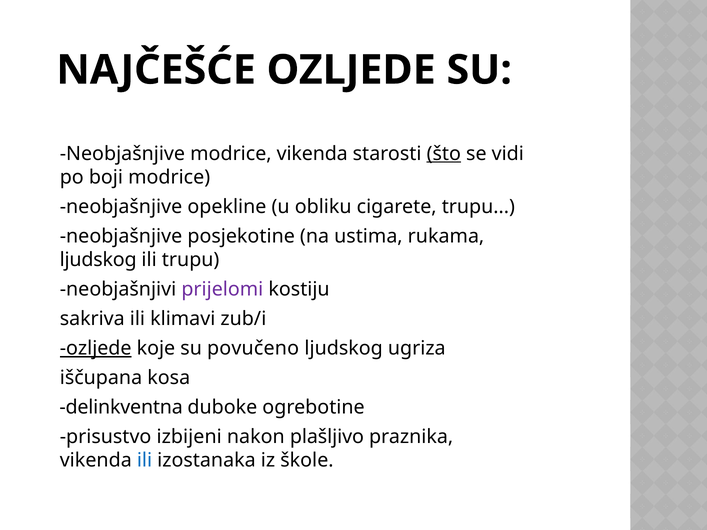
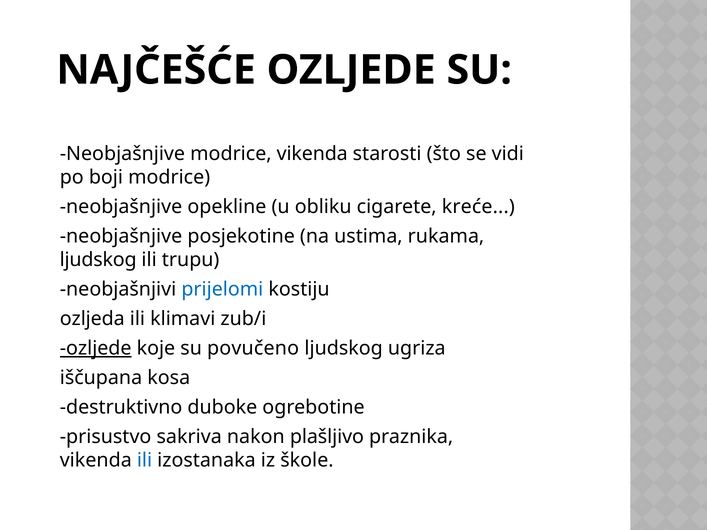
što underline: present -> none (444, 154)
cigarete trupu: trupu -> kreće (478, 207)
prijelomi colour: purple -> blue (222, 289)
sakriva: sakriva -> ozljeda (92, 319)
delinkventna: delinkventna -> destruktivno (121, 407)
izbijeni: izbijeni -> sakriva (189, 437)
